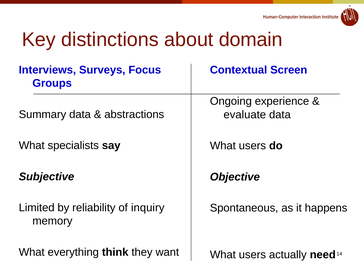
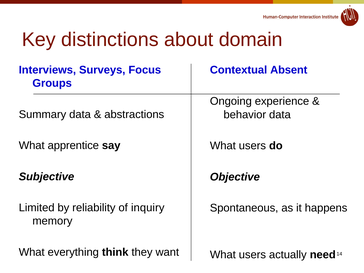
Screen: Screen -> Absent (289, 70)
evaluate: evaluate -> behavior (245, 115)
specialists: specialists -> apprentice (73, 145)
